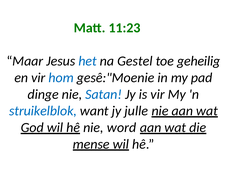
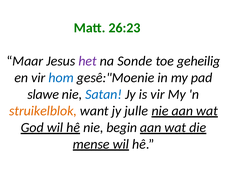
11:23: 11:23 -> 26:23 (124, 28)
het colour: blue -> purple (88, 61)
Gestel: Gestel -> Sonde (135, 61)
dinge: dinge -> slawe (43, 94)
struikelblok colour: blue -> orange (43, 111)
word: word -> begin (122, 128)
